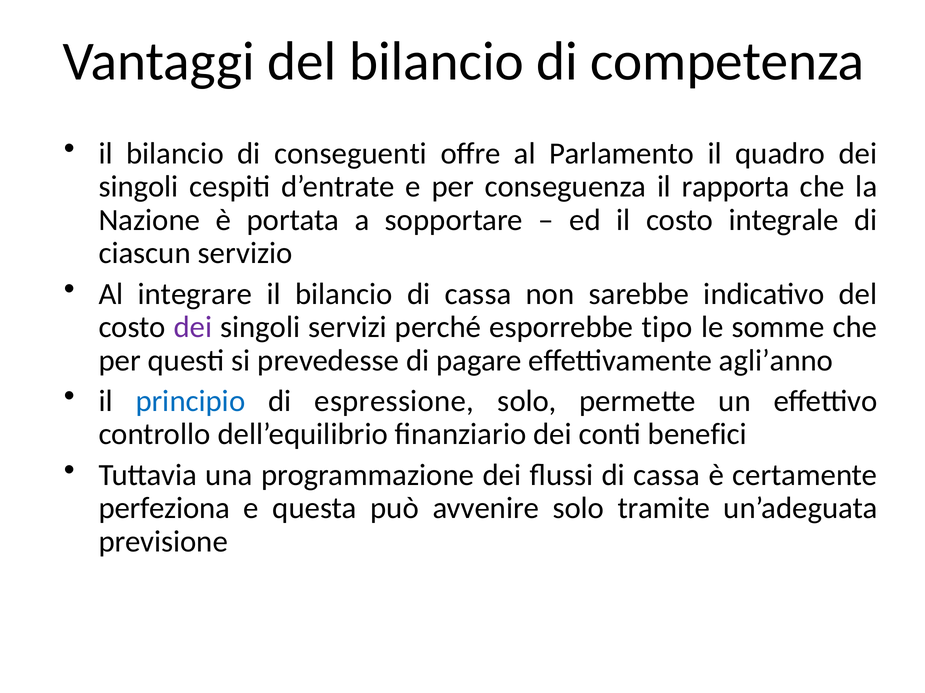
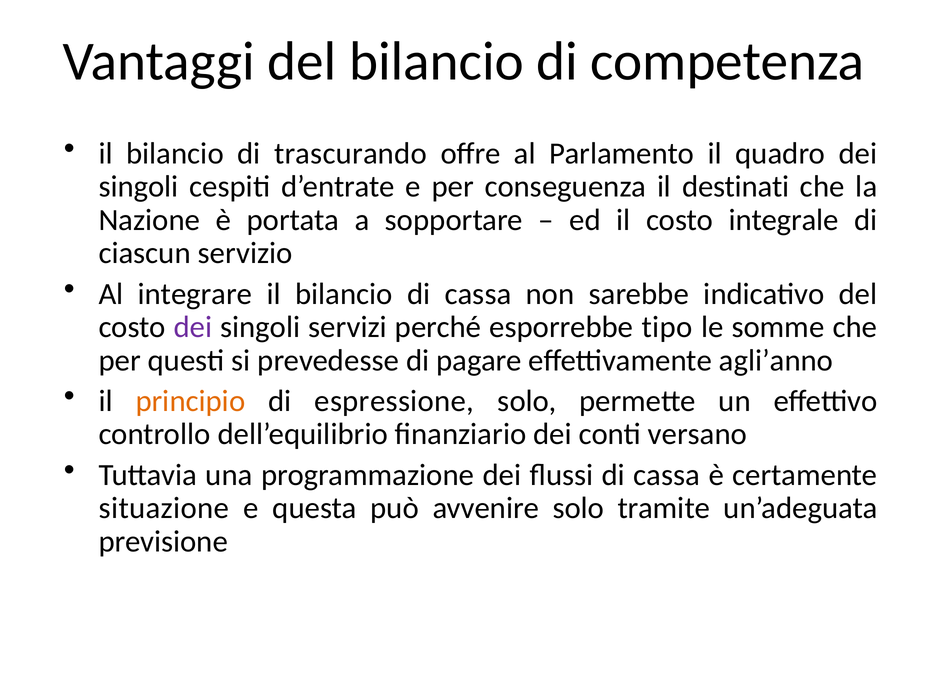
conseguenti: conseguenti -> trascurando (351, 154)
rapporta: rapporta -> destinati (736, 187)
principio colour: blue -> orange (190, 401)
benefici: benefici -> versano (697, 435)
perfeziona: perfeziona -> situazione (164, 509)
